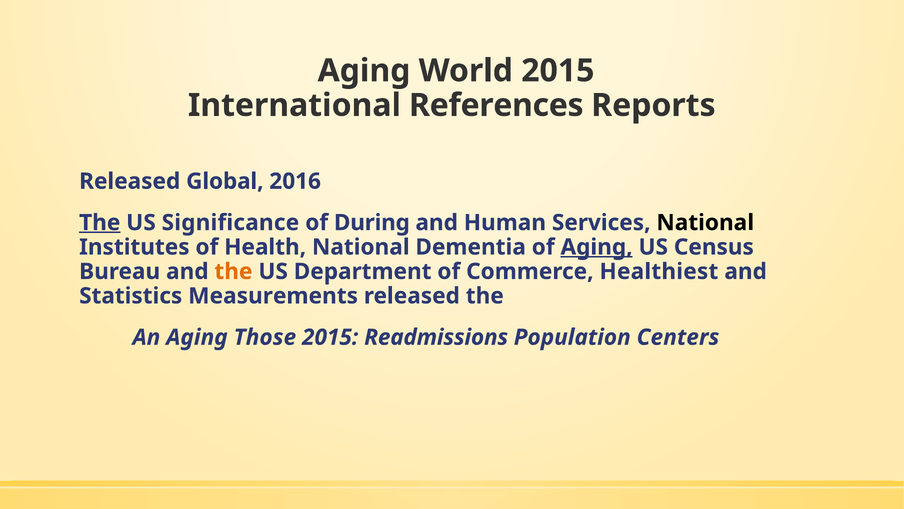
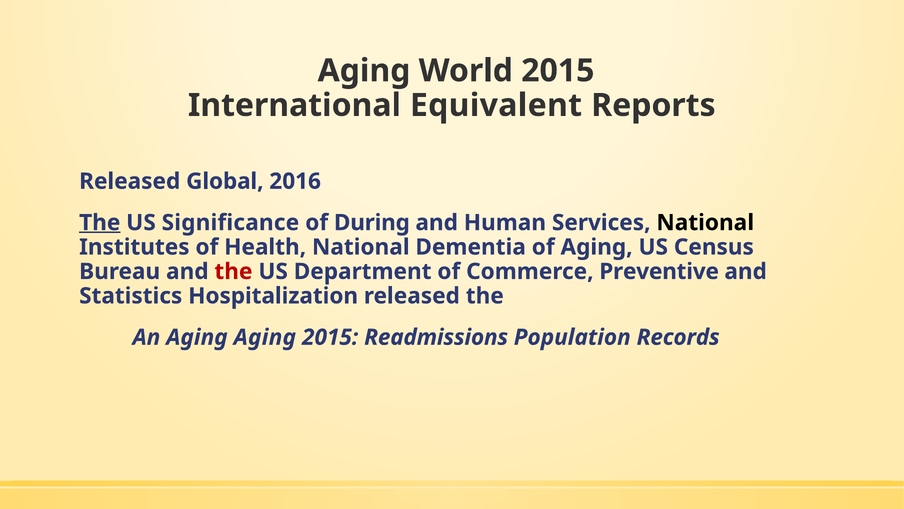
References: References -> Equivalent (496, 105)
Aging underline: present -> none (597, 247)
the colour: orange -> red (233, 271)
Healthiest: Healthiest -> Preventive (659, 271)
Measurements: Measurements -> Hospitalization (273, 296)
Aging Those: Those -> Aging (265, 337)
Centers: Centers -> Records (678, 337)
